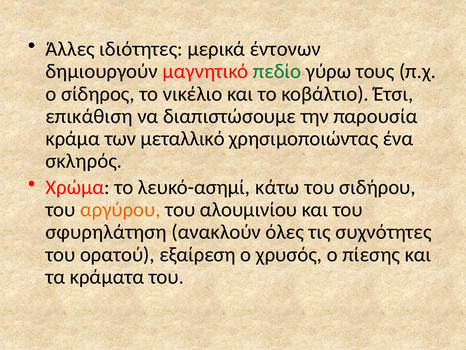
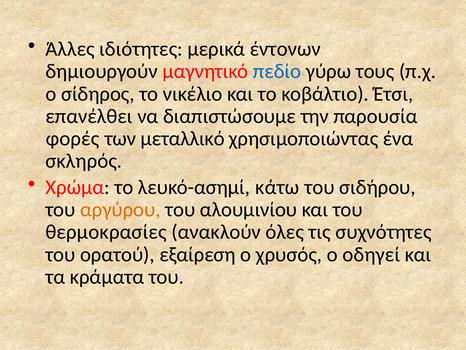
πεδίο colour: green -> blue (277, 71)
επικάθιση: επικάθιση -> επανέλθει (89, 116)
κράμα: κράμα -> φορές (73, 139)
σφυρηλάτηση: σφυρηλάτηση -> θερμοκρασίες (106, 232)
πίεσης: πίεσης -> οδηγεί (371, 254)
